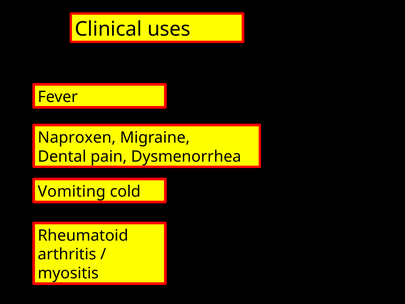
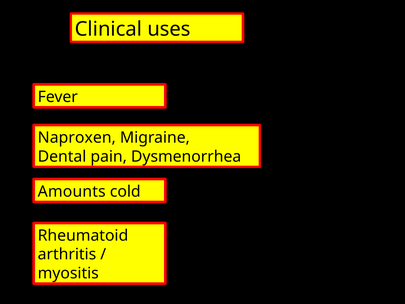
Vomiting: Vomiting -> Amounts (72, 191)
